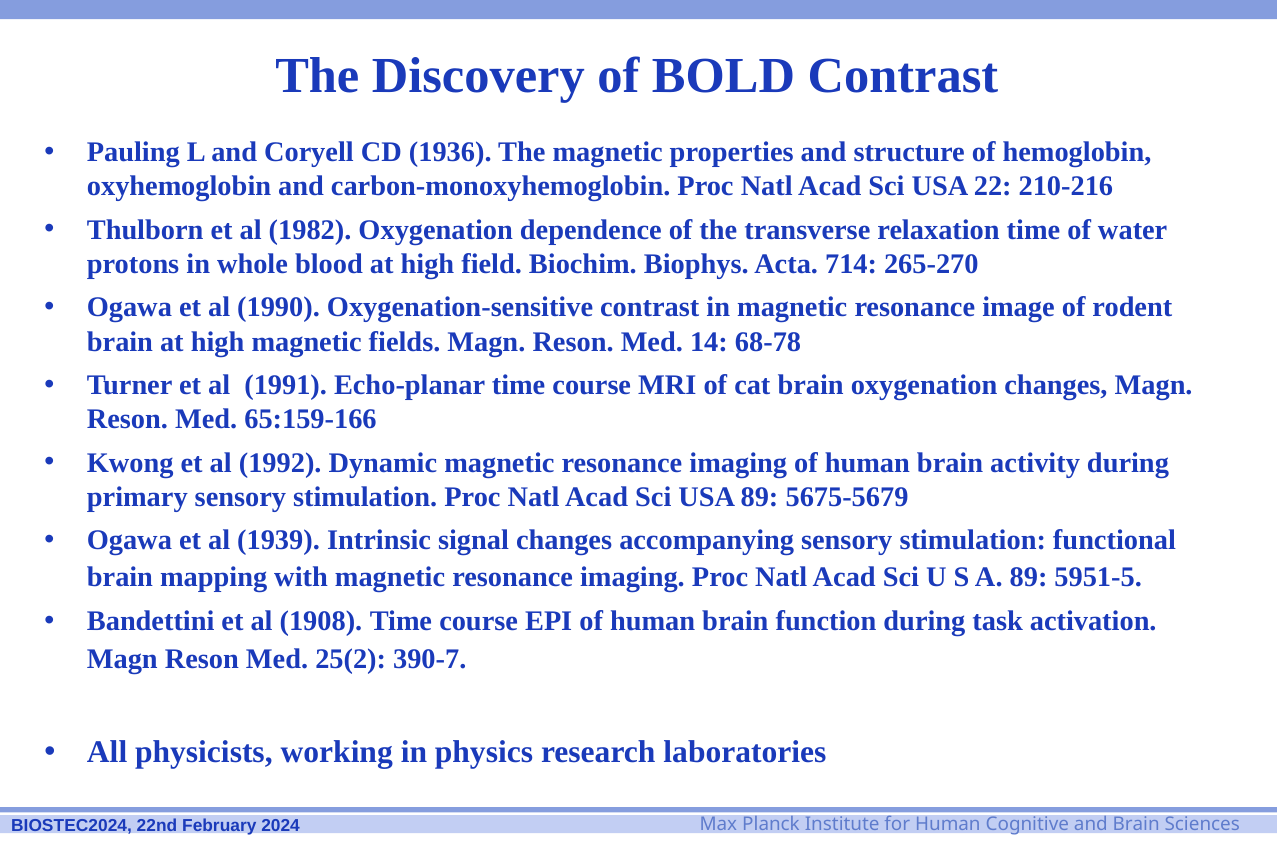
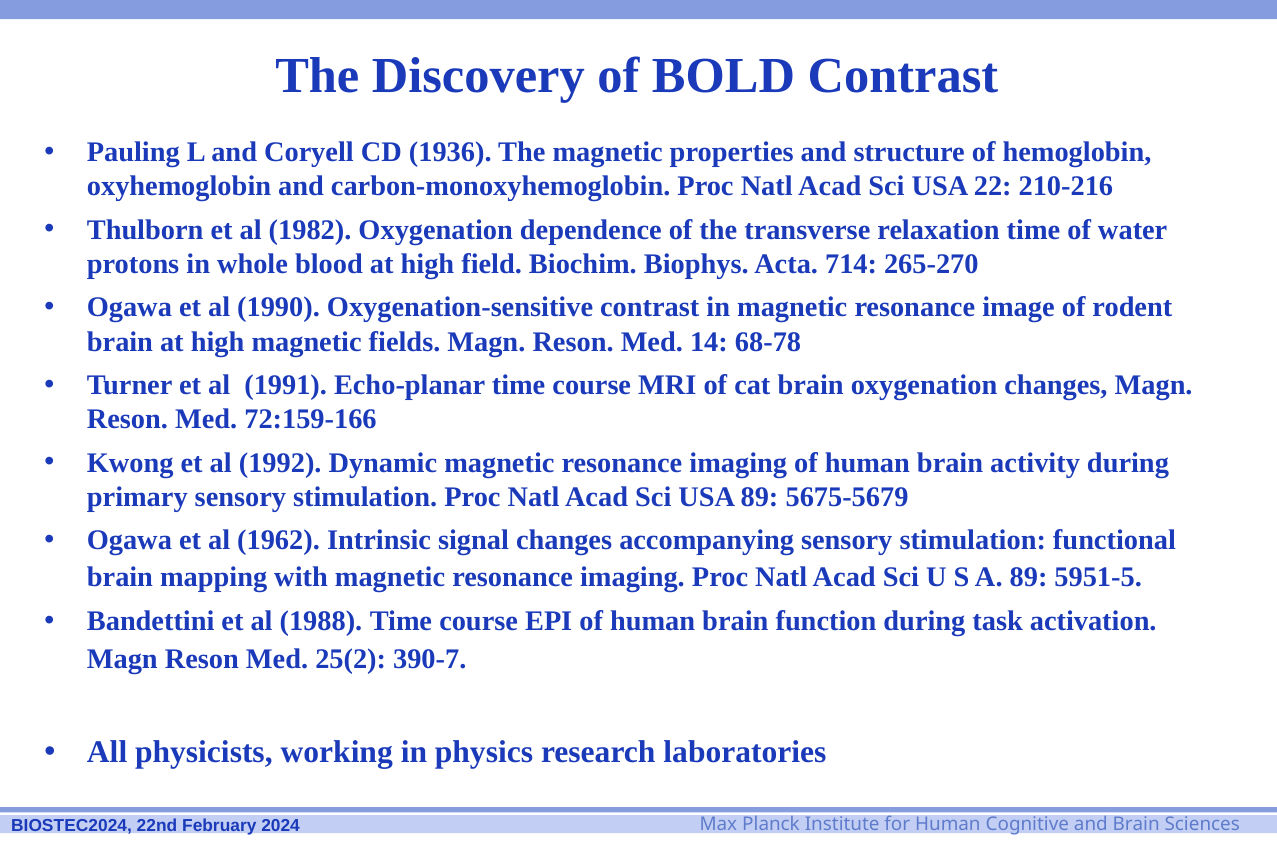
65:159-166: 65:159-166 -> 72:159-166 (310, 419)
1939: 1939 -> 1962 (279, 540)
1908: 1908 -> 1988 (321, 622)
